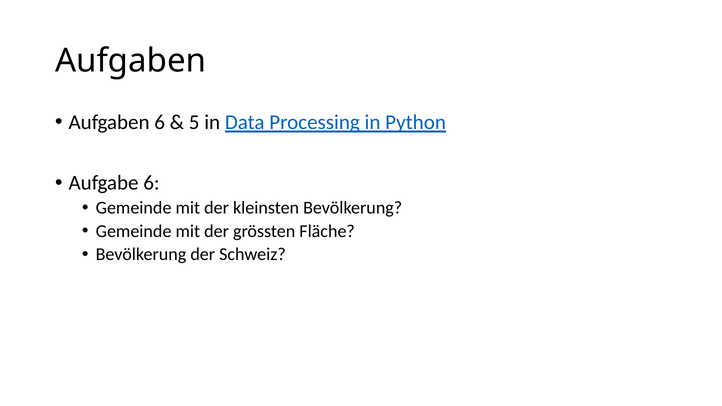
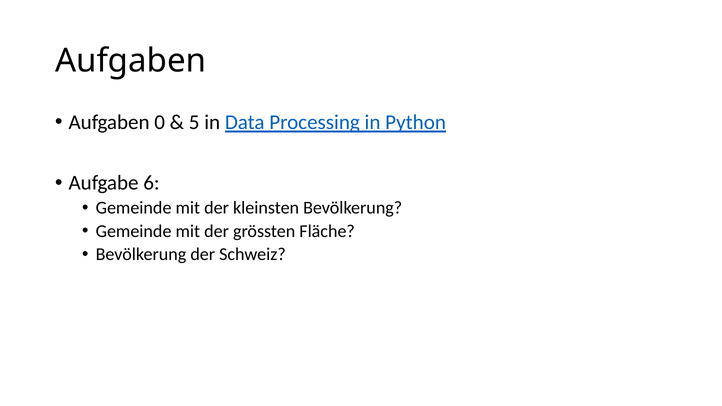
Aufgaben 6: 6 -> 0 (160, 122)
